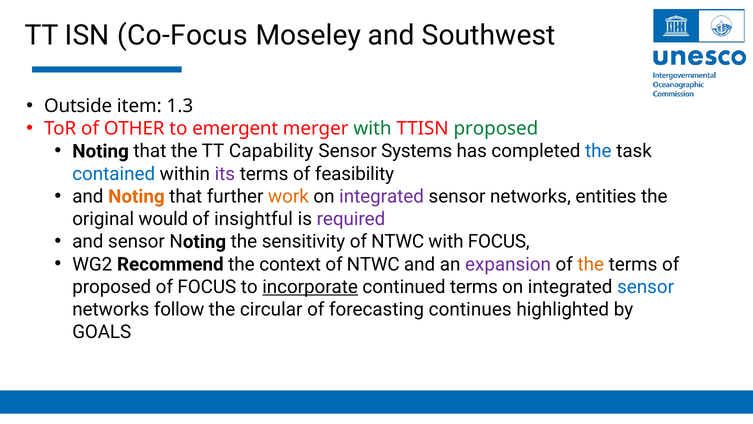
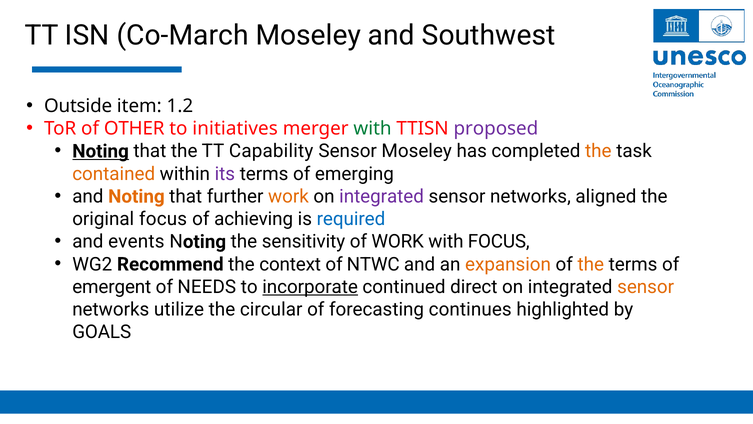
Co-Focus: Co-Focus -> Co-March (183, 35)
1.3: 1.3 -> 1.2 (180, 106)
emergent: emergent -> initiatives (235, 128)
proposed colour: green -> purple (496, 128)
Noting underline: none -> present (101, 151)
Sensor Systems: Systems -> Moseley (417, 151)
the colour: blue -> orange (598, 151)
contained colour: blue -> orange (114, 174)
feasibility: feasibility -> emerging (354, 174)
entities: entities -> aligned (606, 196)
original would: would -> focus (163, 219)
insightful: insightful -> achieving (254, 219)
required colour: purple -> blue (351, 219)
and sensor: sensor -> events (136, 241)
NTWC: NTWC -> WORK (398, 241)
expansion colour: purple -> orange (508, 264)
proposed: proposed -> emergent (112, 287)
of FOCUS: FOCUS -> NEEDS (207, 287)
continued terms: terms -> direct (474, 287)
sensor colour: blue -> orange (646, 287)
follow: follow -> utilize (179, 309)
